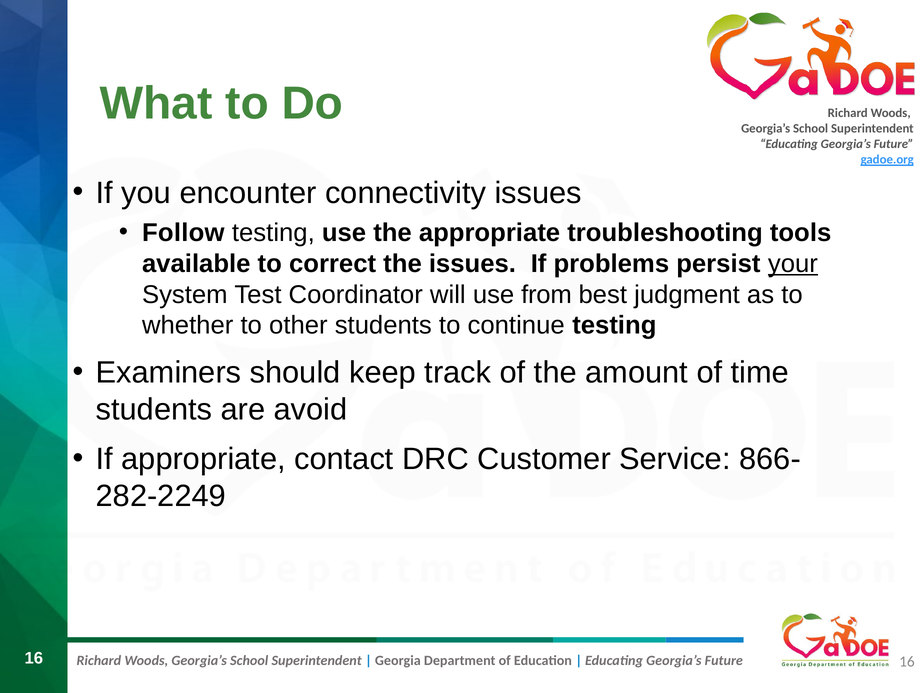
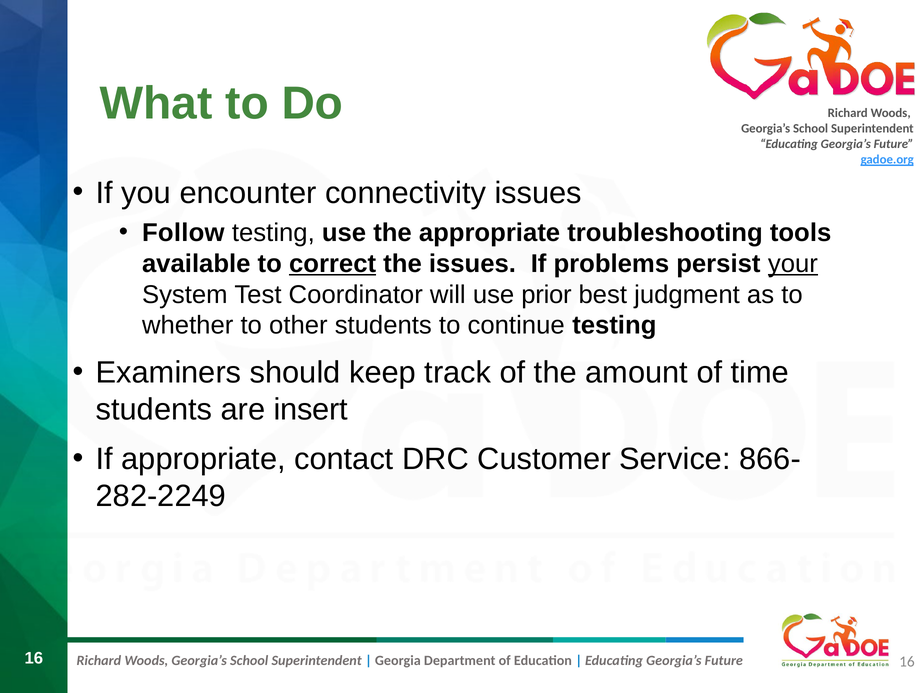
correct underline: none -> present (333, 264)
from: from -> prior (547, 295)
avoid: avoid -> insert (311, 410)
